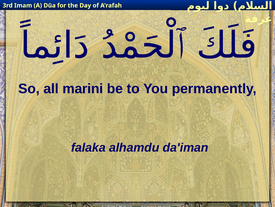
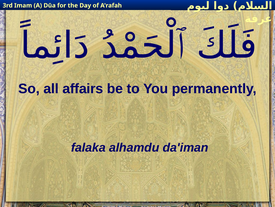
marini: marini -> affairs (83, 89)
